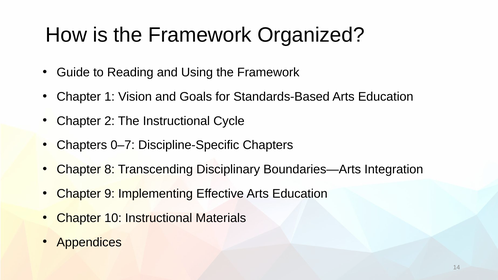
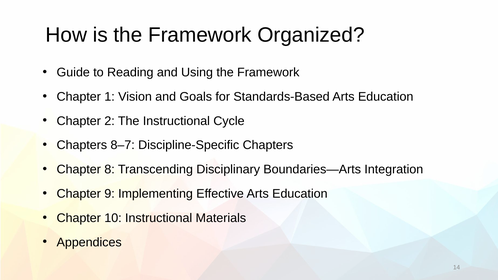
0–7: 0–7 -> 8–7 (123, 145)
